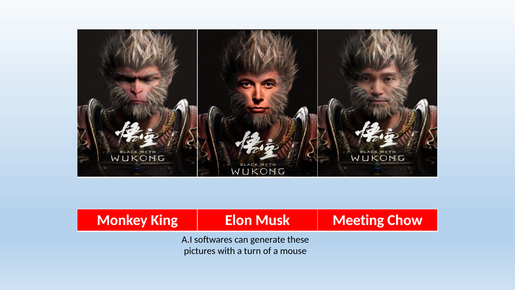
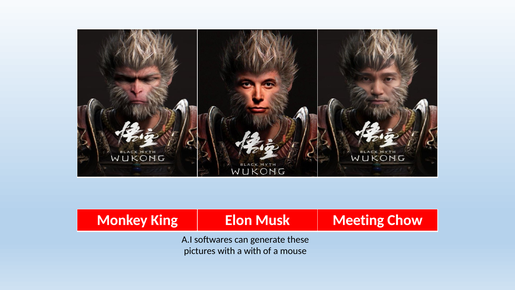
a turn: turn -> with (253, 251)
